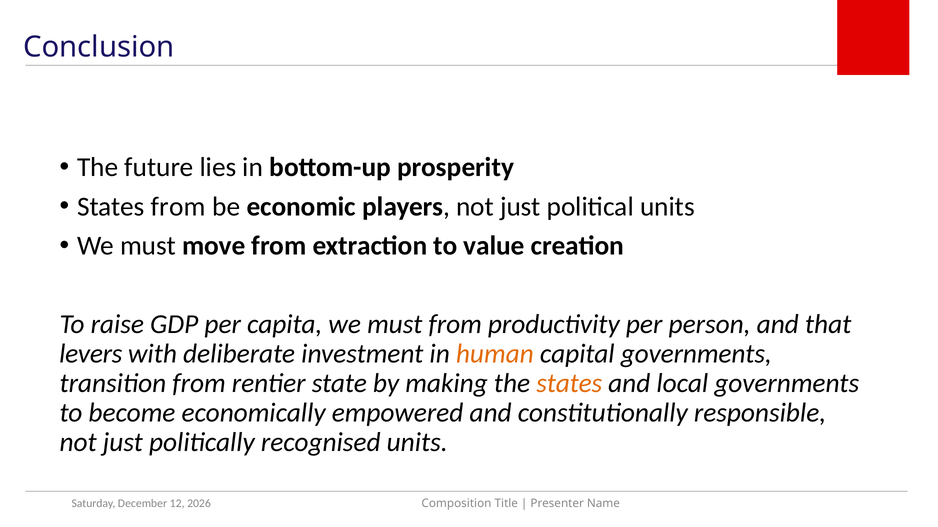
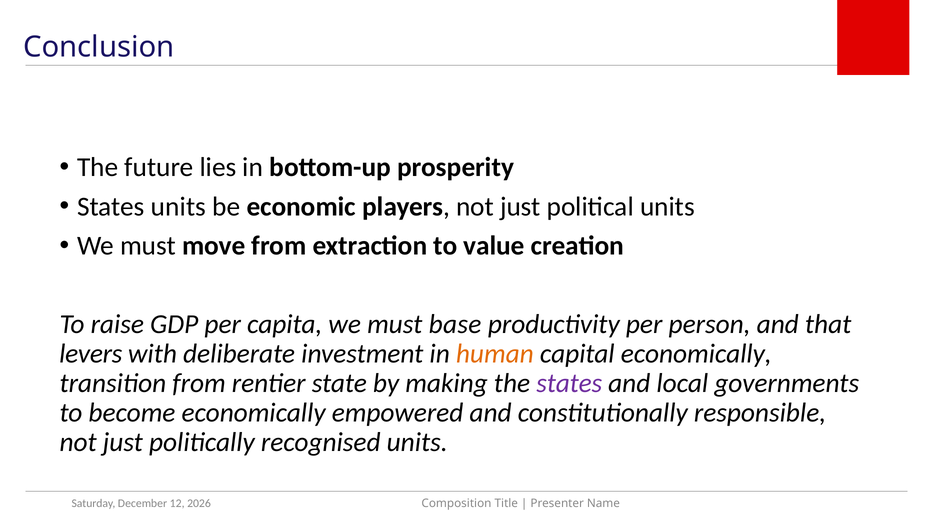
States from: from -> units (178, 207)
must from: from -> base (455, 325)
capital governments: governments -> economically (696, 354)
states colour: orange -> purple (569, 384)
